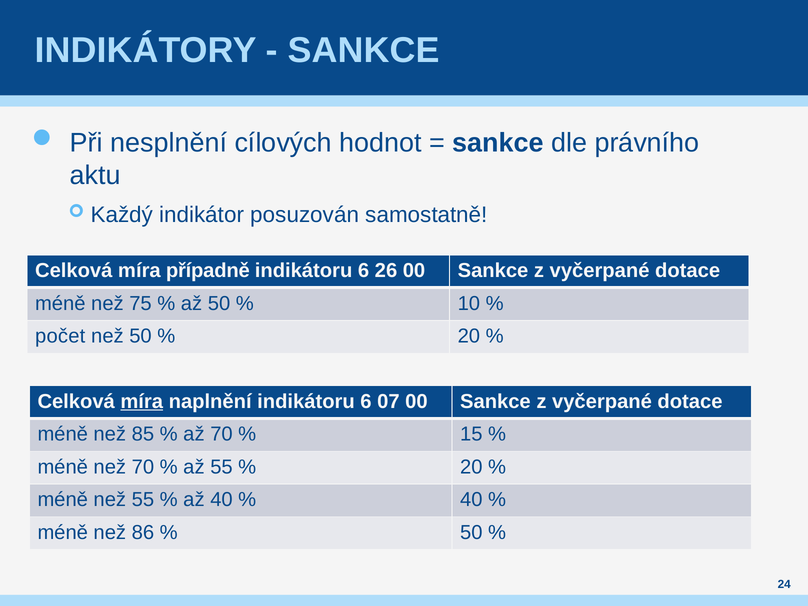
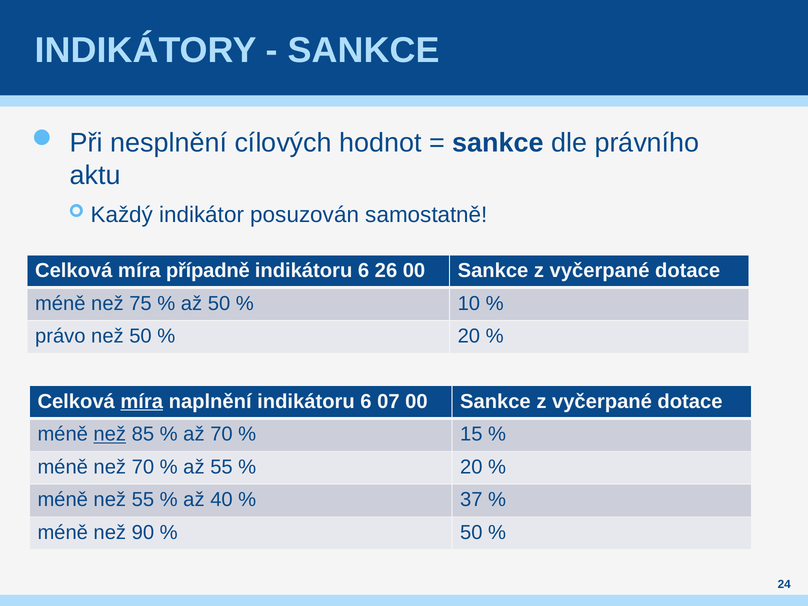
počet: počet -> právo (60, 336)
než underline: none -> present (110, 434)
40: 40 -> 37 (471, 500)
86: 86 -> 90 (143, 532)
